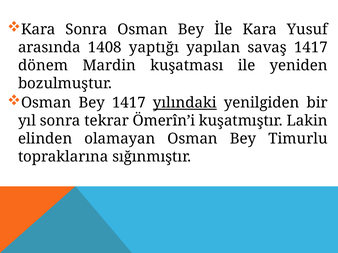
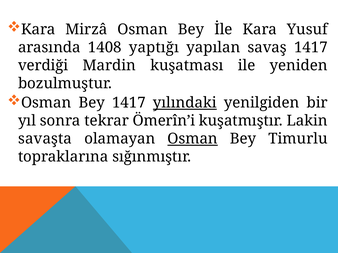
Kara Sonra: Sonra -> Mirzâ (86, 29)
dönem: dönem -> verdiği (43, 65)
elinden: elinden -> savaşta (45, 139)
Osman underline: none -> present (193, 139)
